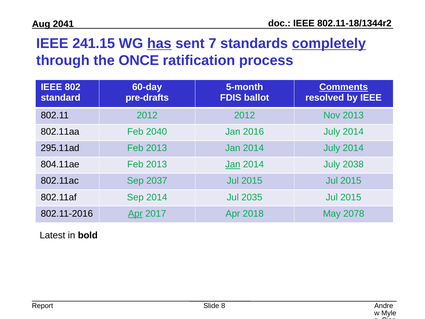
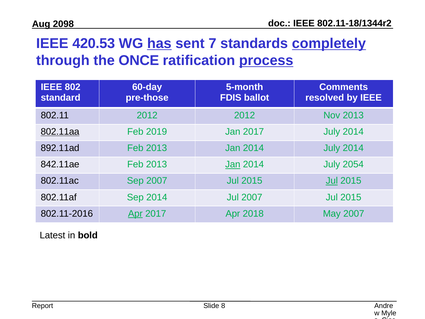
2041: 2041 -> 2098 (63, 24)
241.15: 241.15 -> 420.53 (94, 44)
process underline: none -> present (266, 61)
Comments underline: present -> none (344, 87)
pre-drafts: pre-drafts -> pre-those (147, 98)
802.11aa underline: none -> present (60, 132)
2040: 2040 -> 2019 (157, 132)
Jan 2016: 2016 -> 2017 (253, 132)
295.11ad: 295.11ad -> 892.11ad (60, 148)
804.11ae: 804.11ae -> 842.11ae (60, 164)
2038: 2038 -> 2054 (353, 164)
Sep 2037: 2037 -> 2007 (157, 181)
Jul underline: none -> present (332, 181)
Jul 2035: 2035 -> 2007 (252, 197)
May 2078: 2078 -> 2007 (354, 213)
